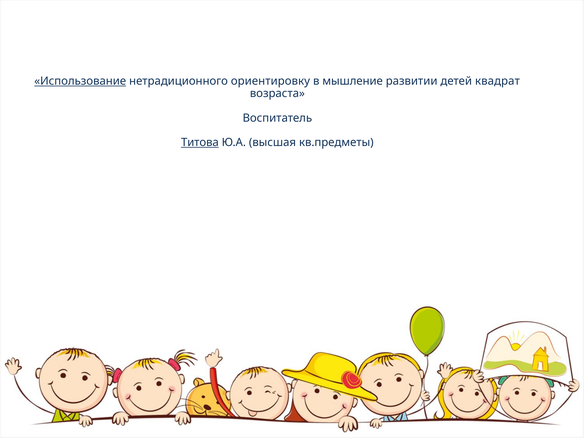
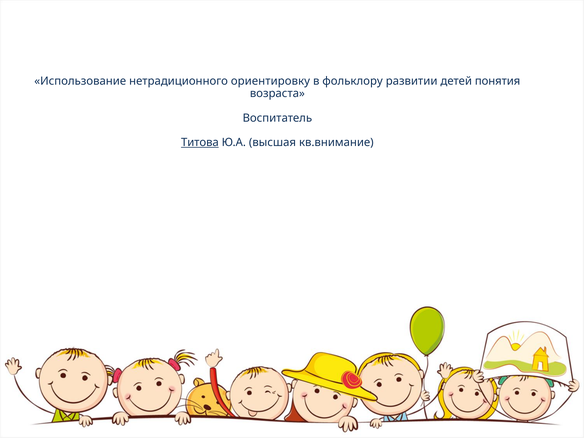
Использование underline: present -> none (80, 81)
мышление: мышление -> фольклору (353, 81)
квадрат: квадрат -> понятия (498, 81)
кв.предметы: кв.предметы -> кв.внимание (336, 143)
